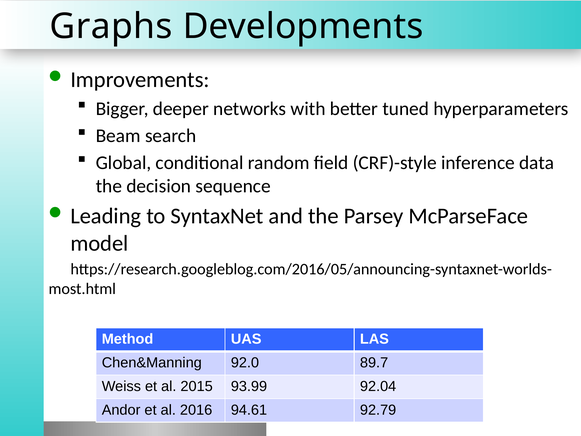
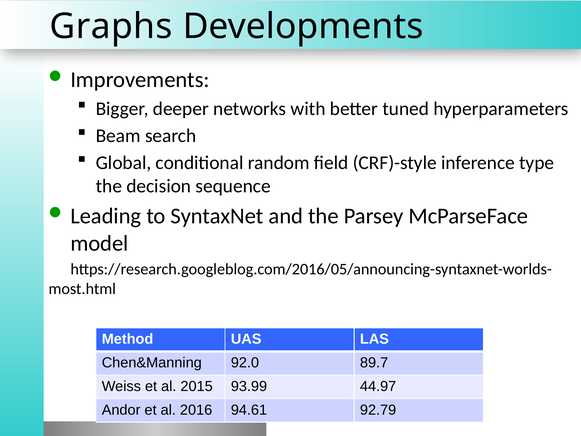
data: data -> type (537, 163)
92.04: 92.04 -> 44.97 (378, 386)
